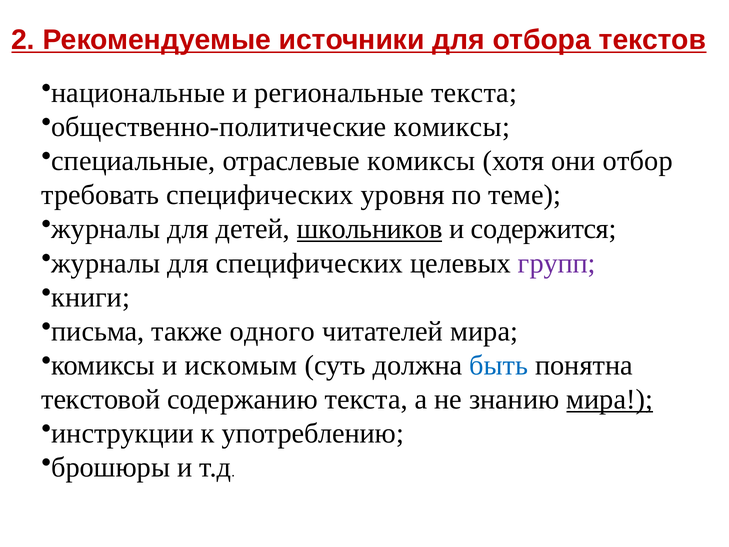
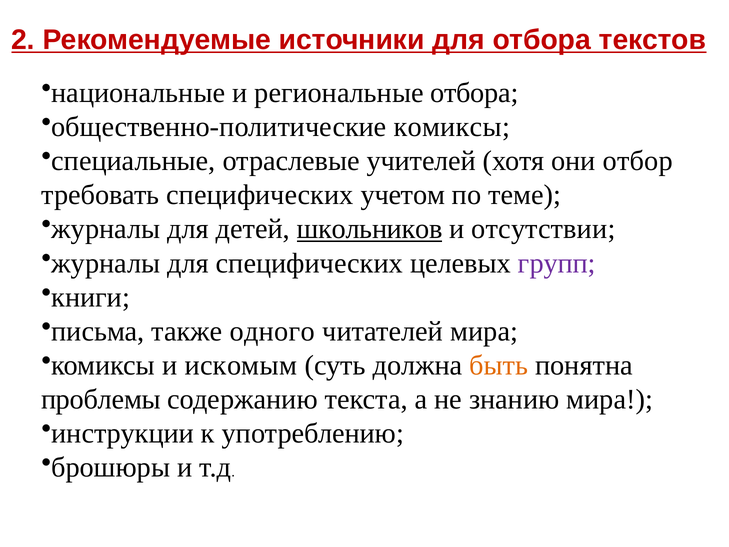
региональные текста: текста -> отбора (474, 93)
отраслевые комиксы: комиксы -> учителей (421, 161)
уровня: уровня -> учетом (403, 195)
содержится: содержится -> отсутствии (543, 229)
быть colour: blue -> orange (499, 365)
текстовой: текстовой -> проблемы (101, 399)
мира underline: present -> none (610, 399)
